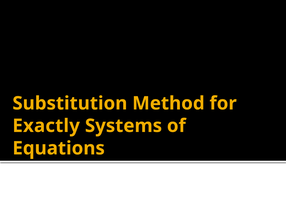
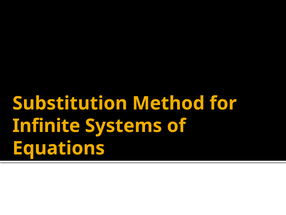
Exactly: Exactly -> Infinite (46, 126)
